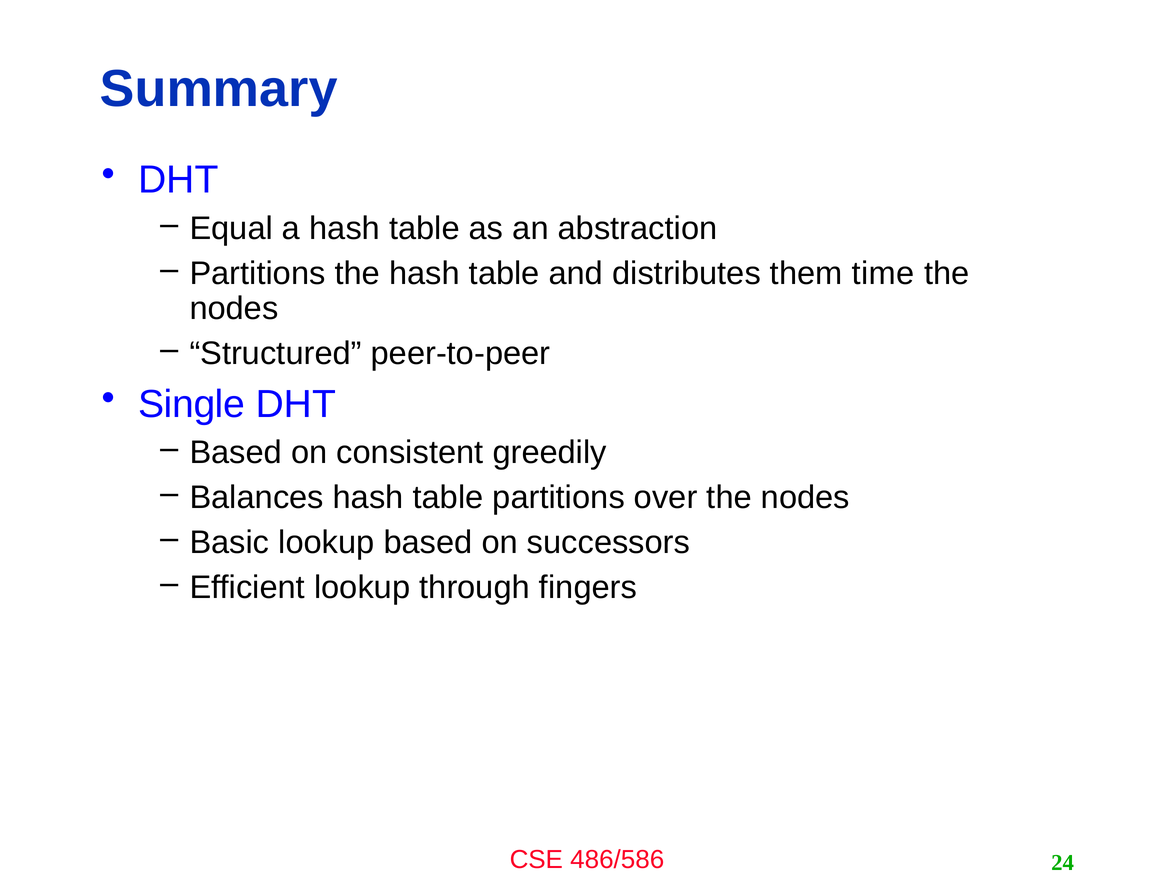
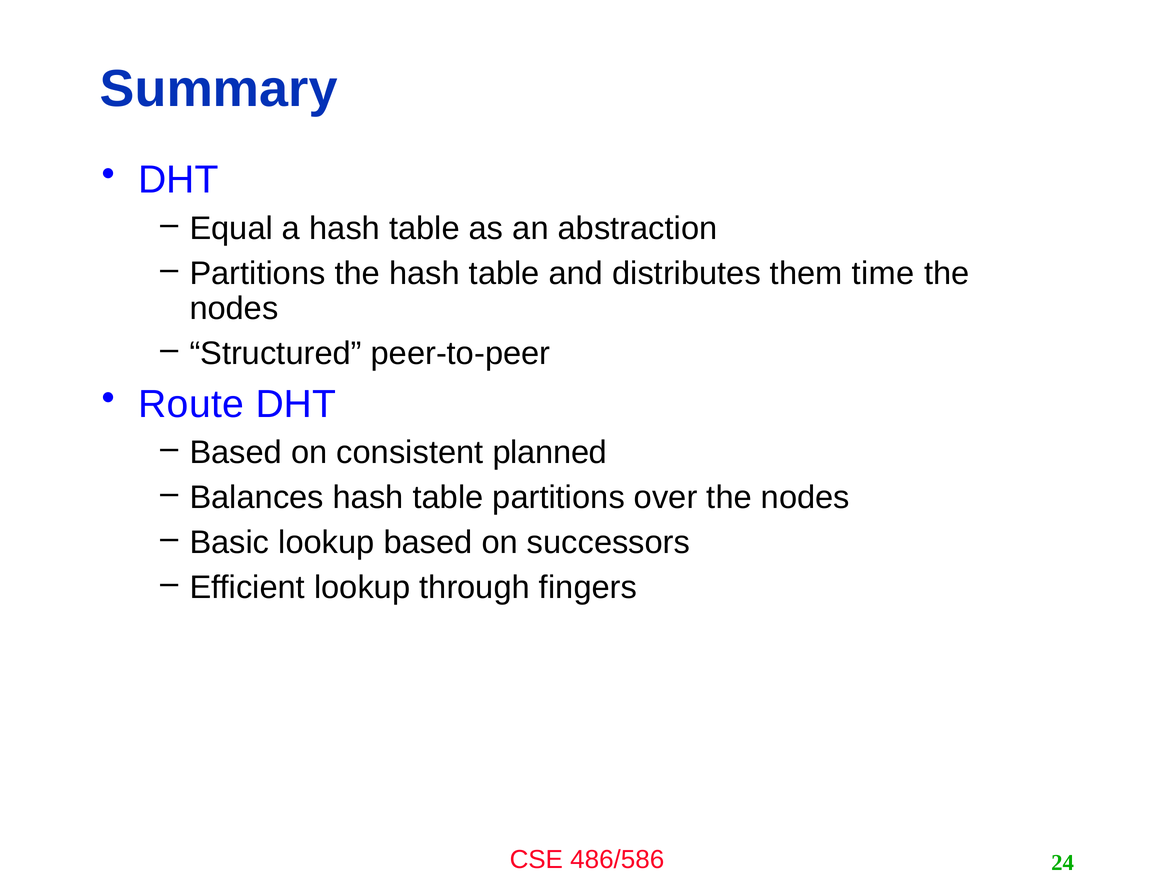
Single: Single -> Route (191, 404)
greedily: greedily -> planned (550, 453)
